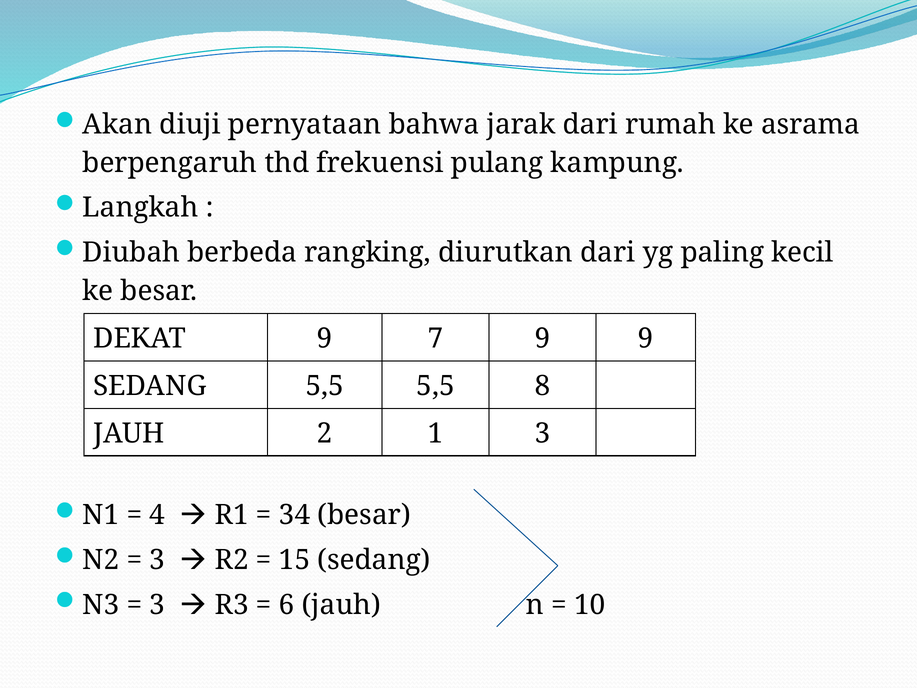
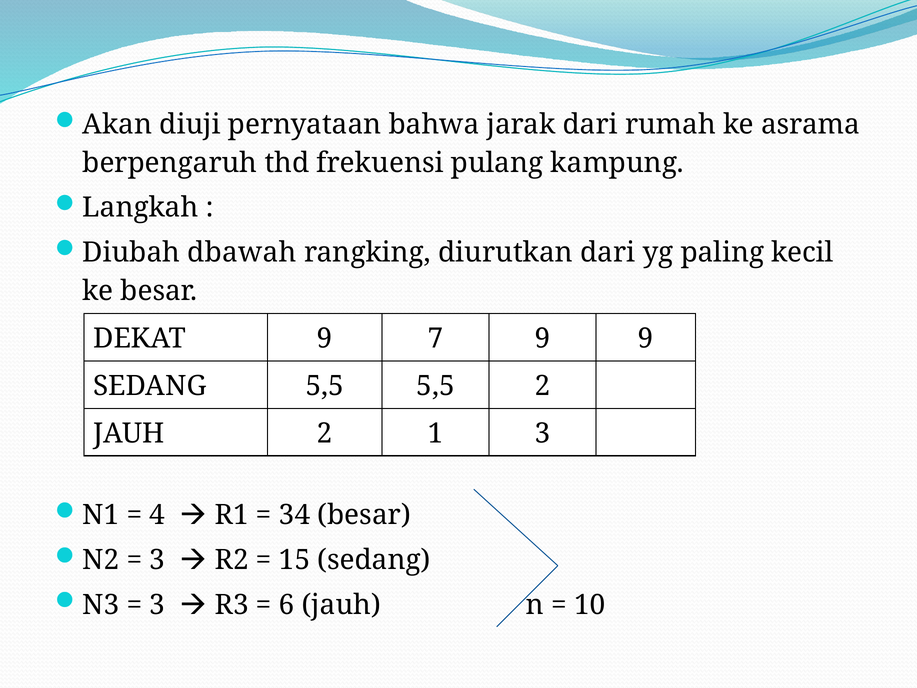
berbeda: berbeda -> dbawah (242, 252)
5,5 8: 8 -> 2 (543, 386)
